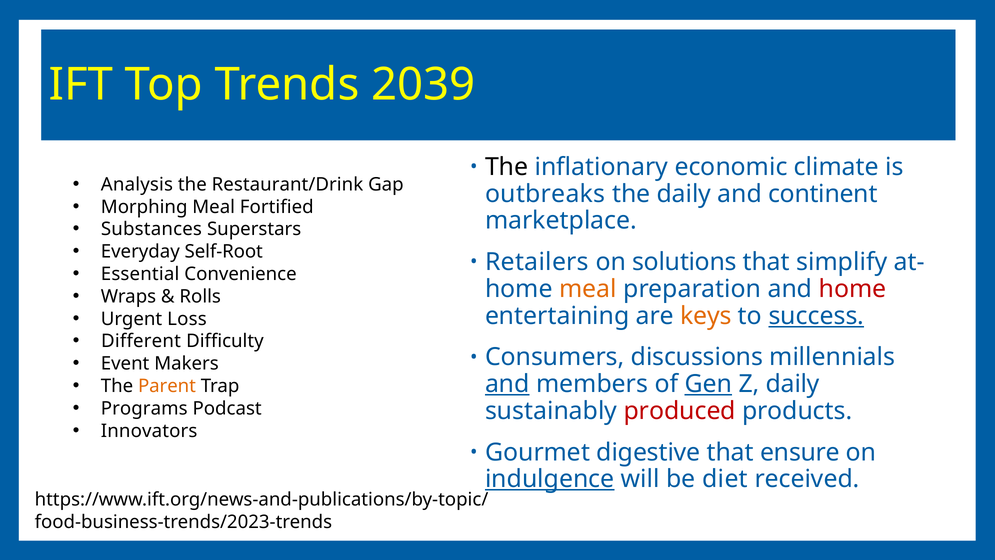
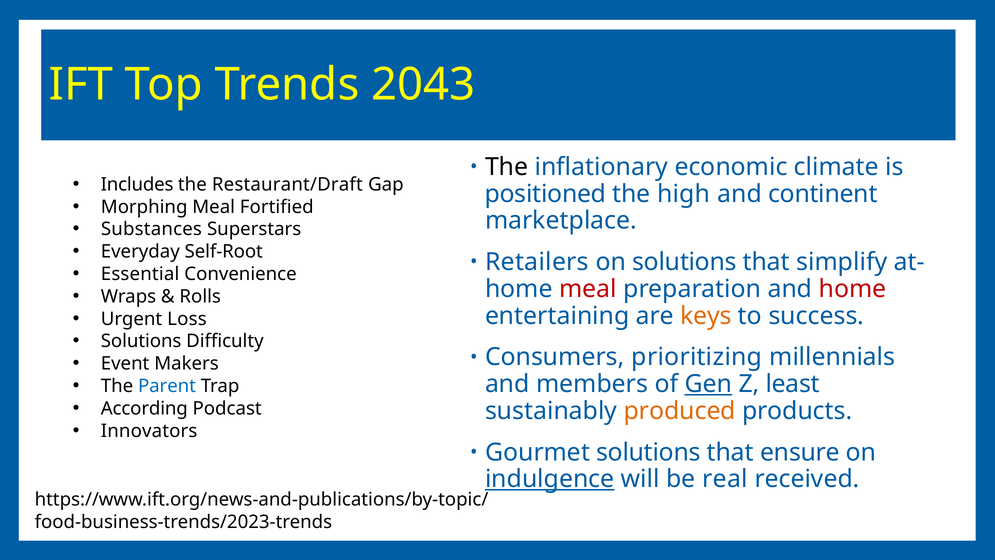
2039: 2039 -> 2043 (423, 85)
Analysis: Analysis -> Includes (137, 184)
Restaurant/Drink: Restaurant/Drink -> Restaurant/Draft (287, 184)
outbreaks: outbreaks -> positioned (545, 194)
the daily: daily -> high (684, 194)
meal colour: orange -> red (588, 289)
success underline: present -> none (816, 316)
Different: Different -> Solutions (141, 341)
discussions: discussions -> prioritizing (697, 357)
Parent colour: orange -> blue (167, 386)
and underline: present -> none (507, 384)
Z daily: daily -> least (793, 384)
Programs: Programs -> According (144, 408)
produced colour: red -> orange (680, 411)
Gourmet digestive: digestive -> solutions (648, 452)
diet: diet -> real (725, 479)
